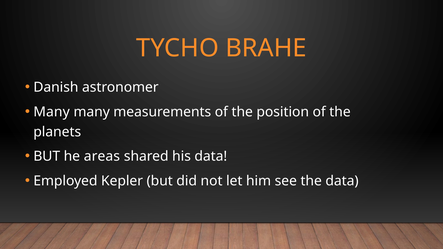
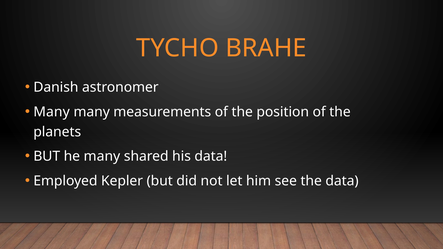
he areas: areas -> many (102, 157)
